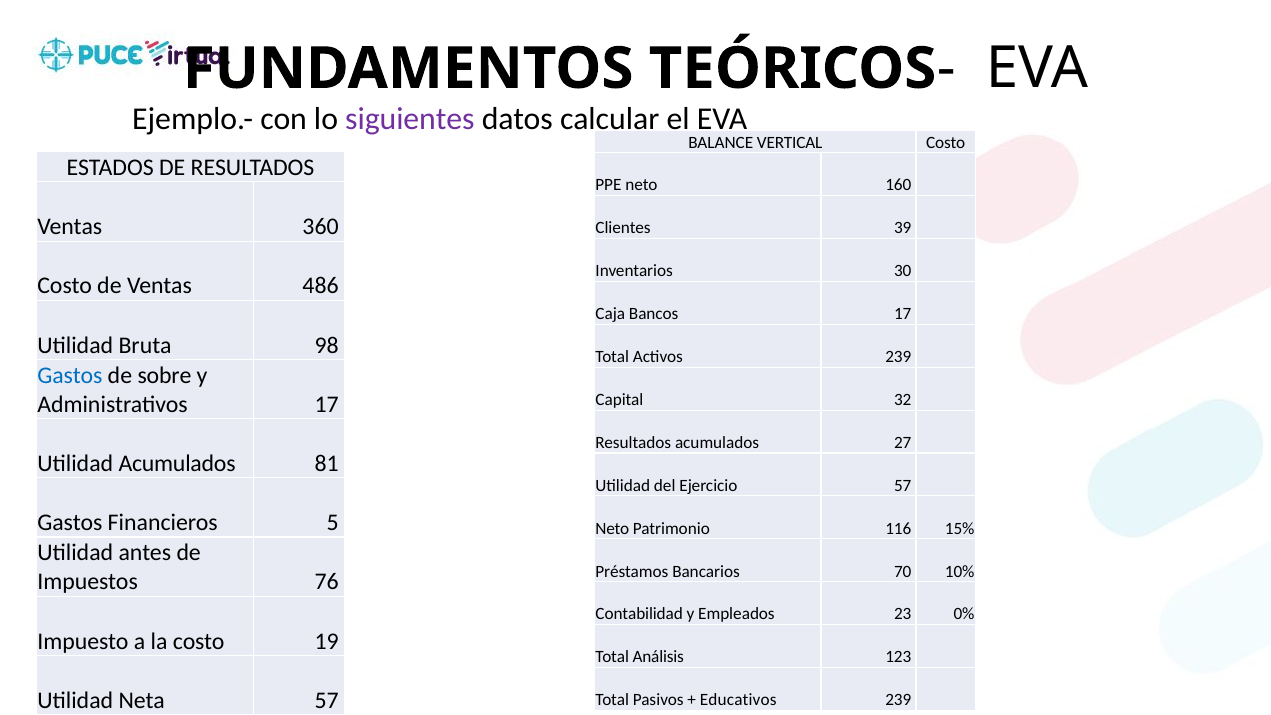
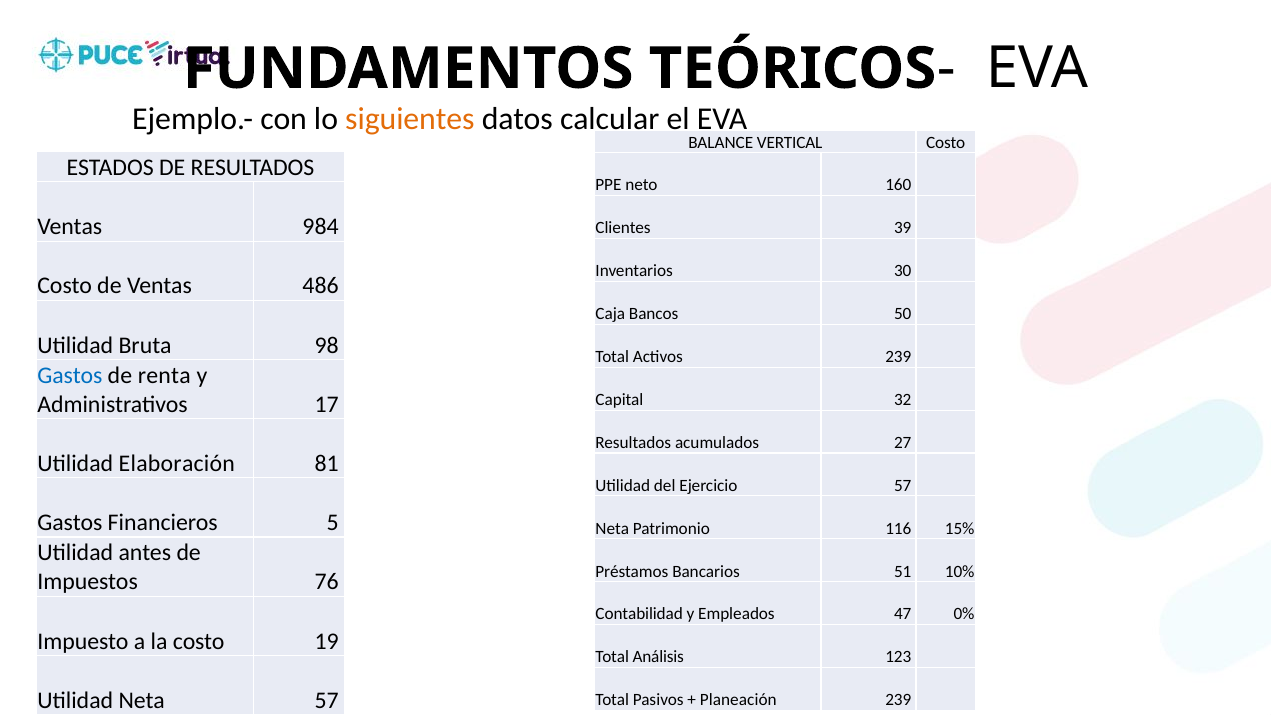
siguientes colour: purple -> orange (410, 119)
360: 360 -> 984 (321, 227)
Bancos 17: 17 -> 50 (903, 314)
sobre: sobre -> renta (164, 375)
Utilidad Acumulados: Acumulados -> Elaboración (177, 464)
Neto: Neto -> Neta (612, 528)
70: 70 -> 51 (903, 571)
23: 23 -> 47 (903, 614)
Educativos: Educativos -> Planeación (738, 700)
